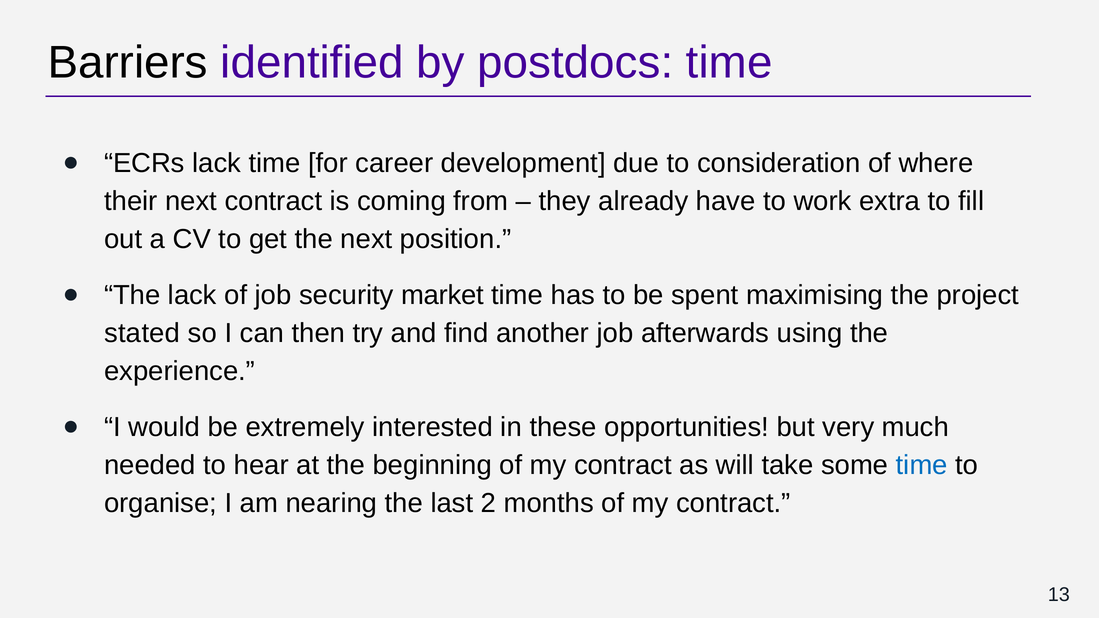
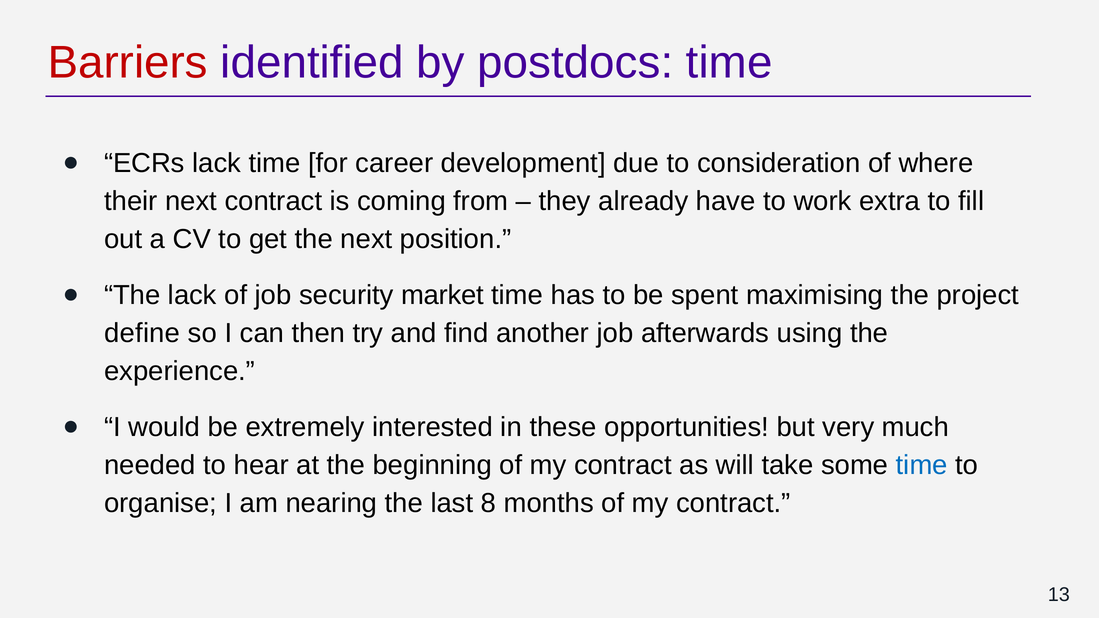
Barriers colour: black -> red (128, 63)
stated: stated -> define (142, 333)
2: 2 -> 8 (488, 503)
